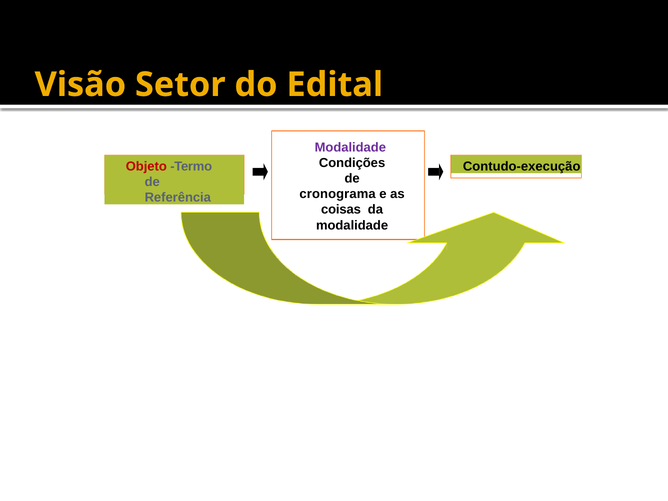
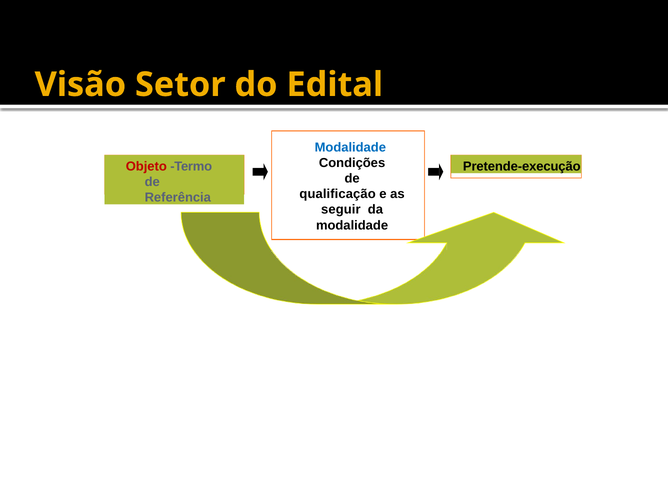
Modalidade colour: purple -> blue (350, 147)
Contudo-execução: Contudo-execução -> Pretende-execução (522, 166)
cronograma: cronograma -> qualificação (338, 194)
coisas: coisas -> seguir (341, 210)
